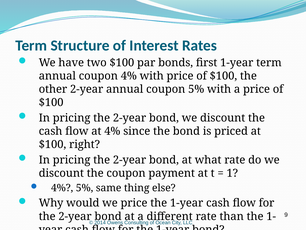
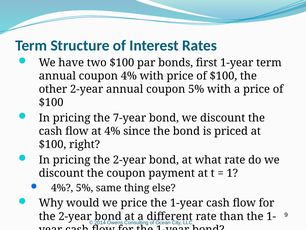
2-year: 2-year -> 7-year (130, 118)
